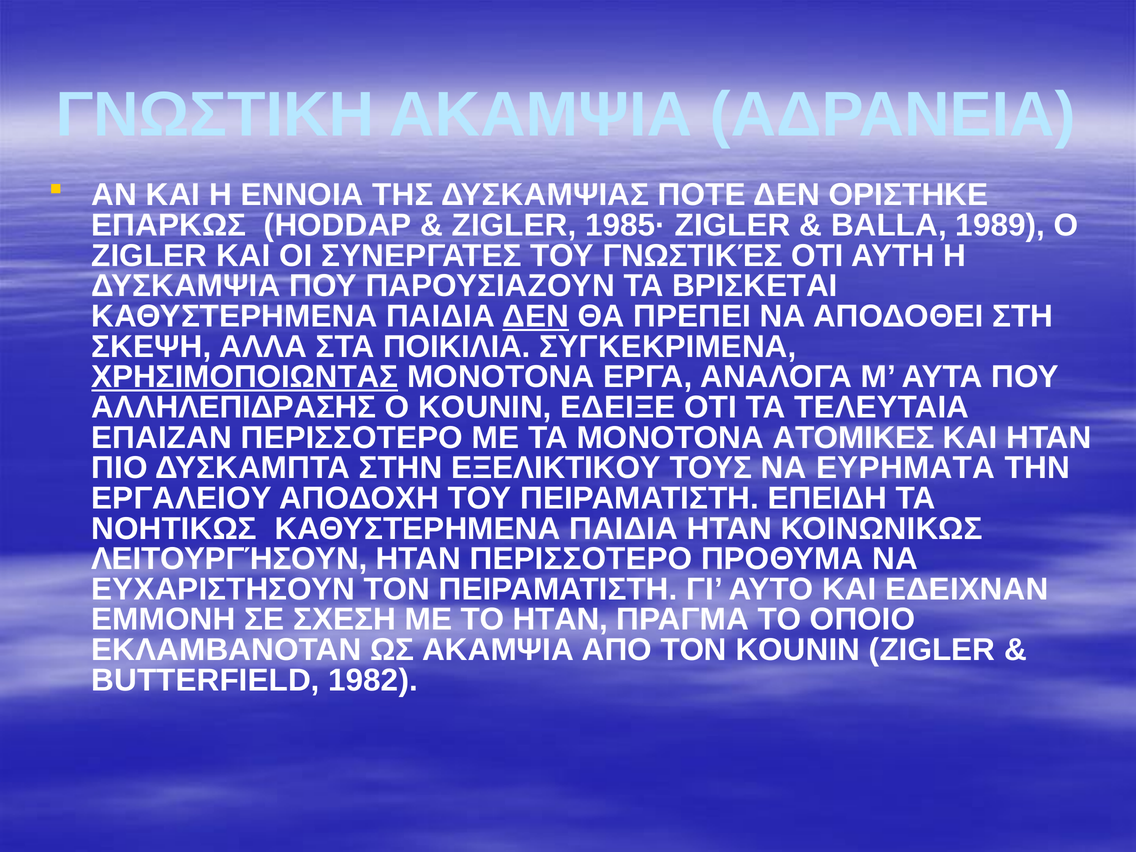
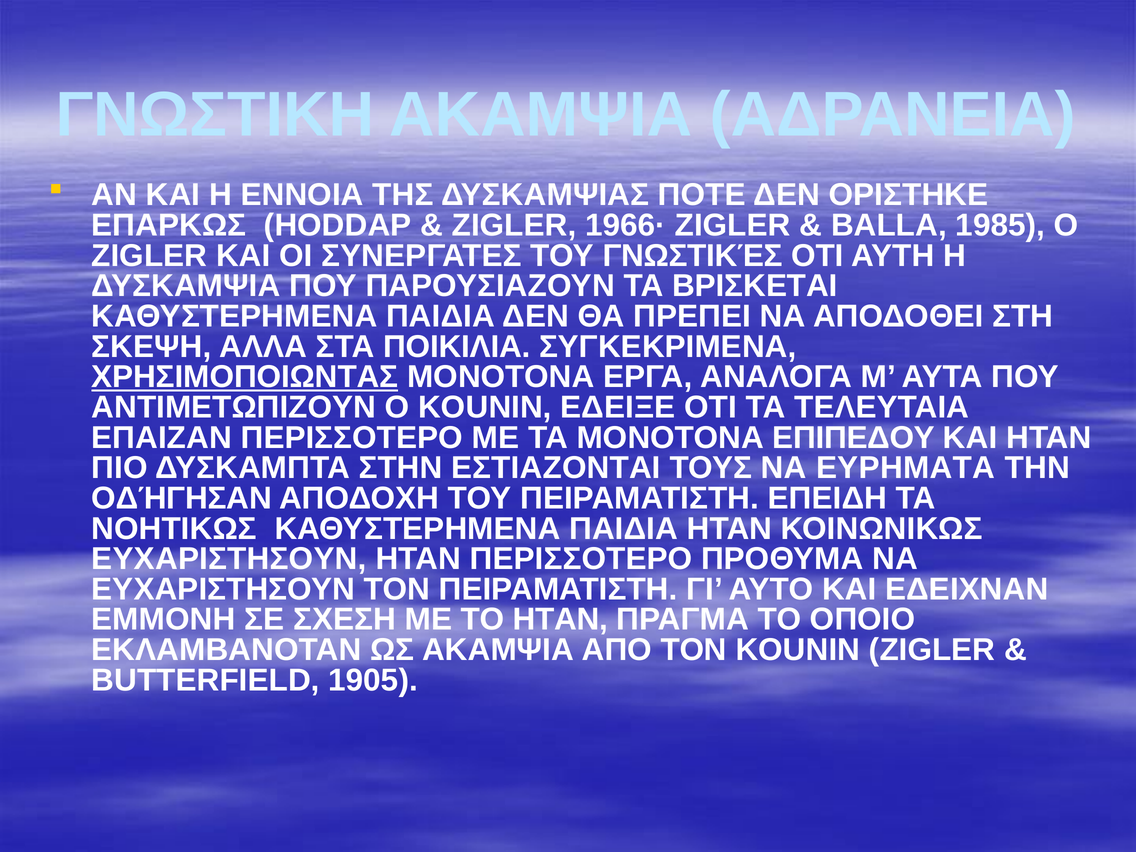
1985·: 1985· -> 1966· (625, 225)
1989: 1989 -> 1985 (1000, 225)
ΔΕΝ underline: present -> none (536, 316)
ΑΛΛΗΛΕΠΙΔΡΑΣΗΣ: ΑΛΛΗΛΕΠΙΔΡΑΣΗΣ -> ΑΝΤΙΜΕΤΩΠΙΖΟΥΝ (234, 407)
ΑΤΟΜΙΚΕΣ: ΑΤΟΜΙΚΕΣ -> ΕΠΙΠΕΔΟΥ (854, 438)
ΕΞΕΛΙΚΤΙΚΟΥ: ΕΞΕΛΙΚΤΙΚΟΥ -> ΕΣΤΙΑΖΟΝΤΑΙ (556, 468)
ΕΡΓΑΛΕΙΟΥ: ΕΡΓΑΛΕΙΟΥ -> ΟΔΉΓΗΣΑΝ (182, 498)
ΛΕΙΤΟΥΡΓΉΣΟΥΝ: ΛΕΙΤΟΥΡΓΉΣΟΥΝ -> ΕΥΧΑΡΙΣΤΗΣΟΥΝ (229, 559)
1982: 1982 -> 1905 (373, 680)
